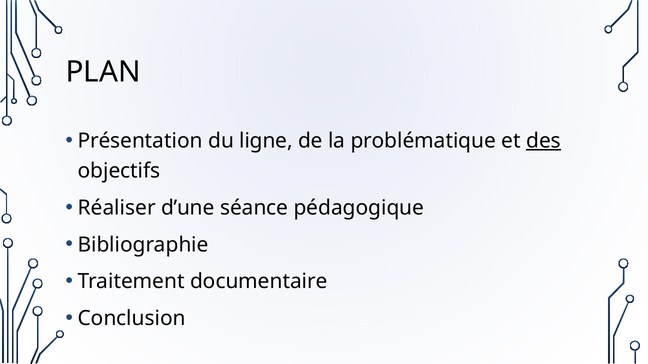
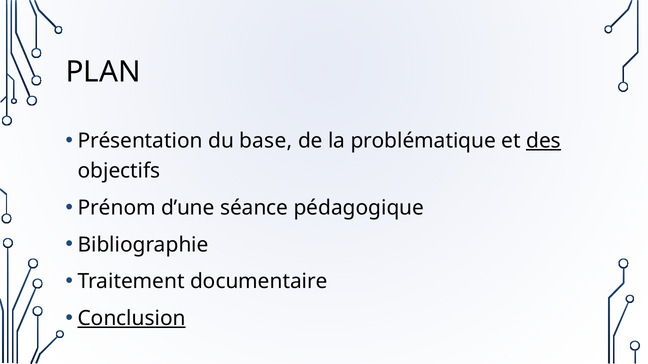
ligne: ligne -> base (266, 141)
Réaliser: Réaliser -> Prénom (117, 208)
Conclusion underline: none -> present (132, 319)
